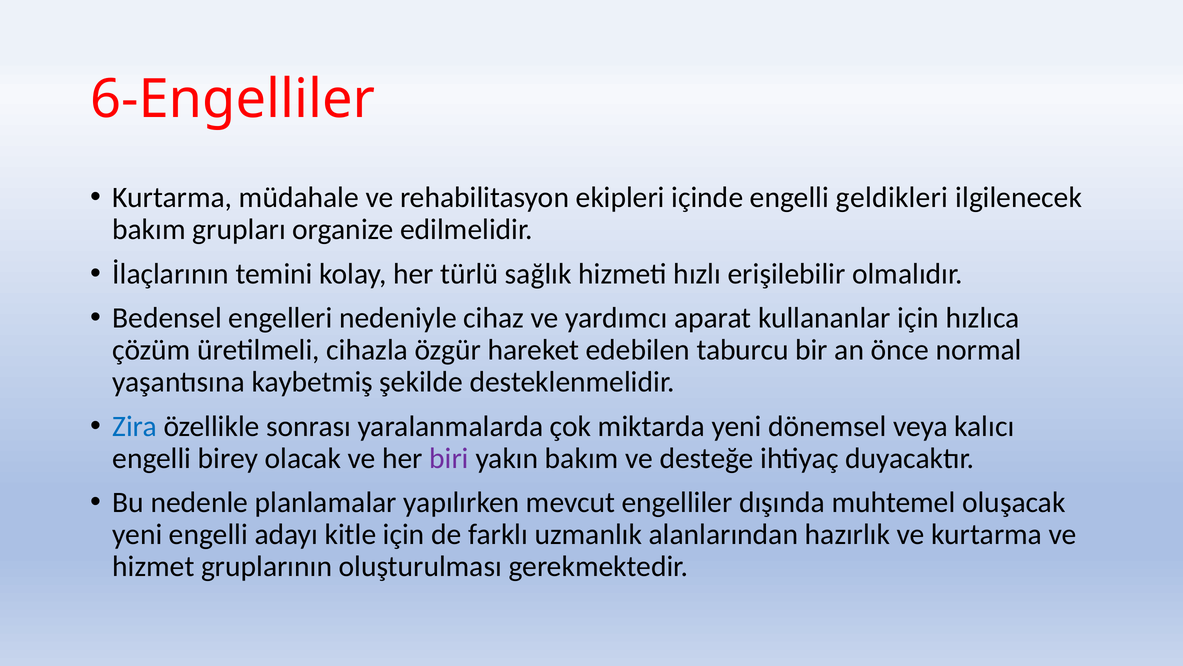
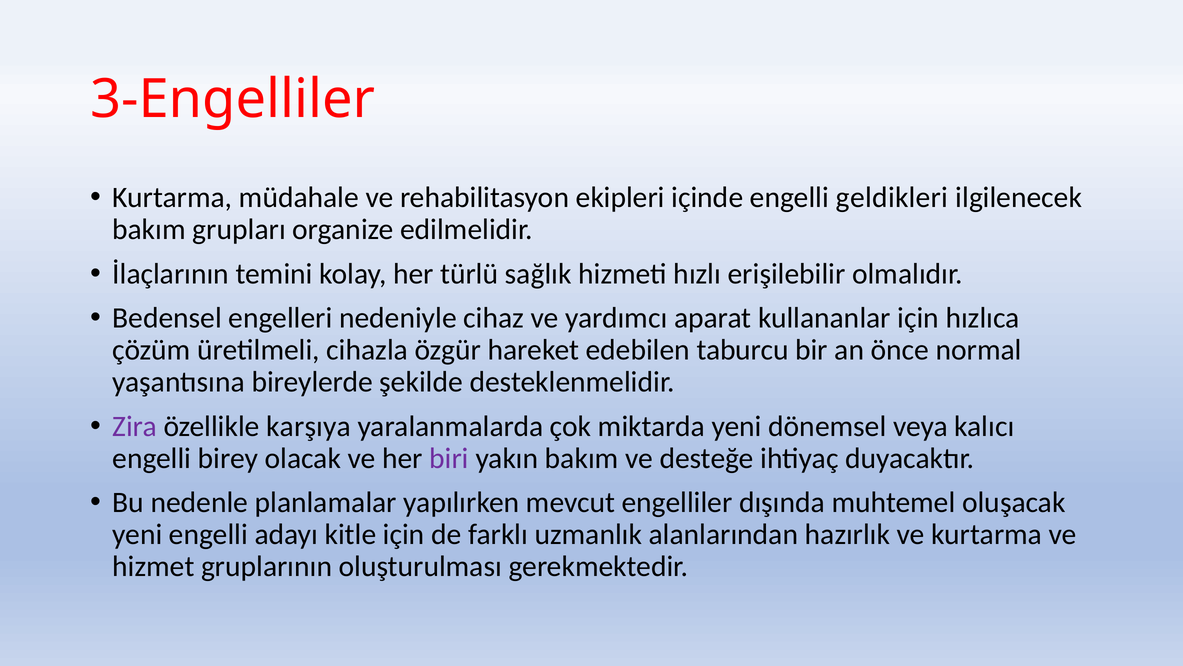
6-Engelliler: 6-Engelliler -> 3-Engelliler (233, 99)
kaybetmiş: kaybetmiş -> bireylerde (312, 382)
Zira colour: blue -> purple (135, 426)
sonrası: sonrası -> karşıya (309, 426)
